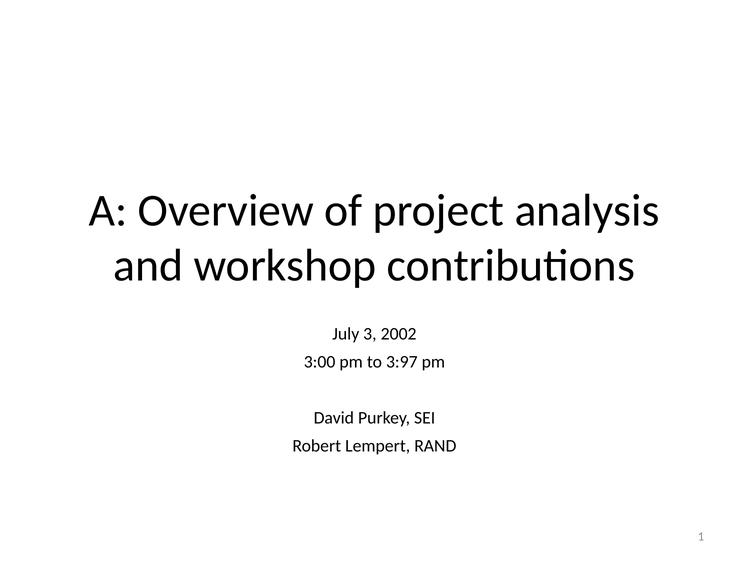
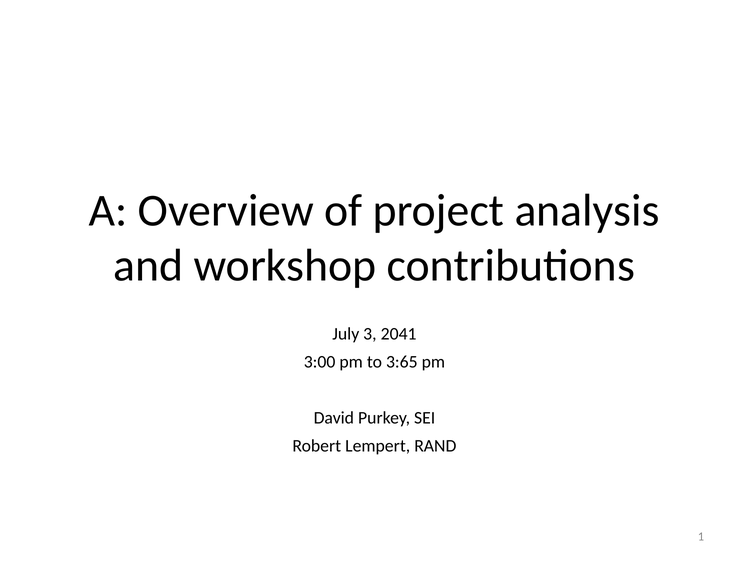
2002: 2002 -> 2041 (399, 334)
3:97: 3:97 -> 3:65 (402, 362)
